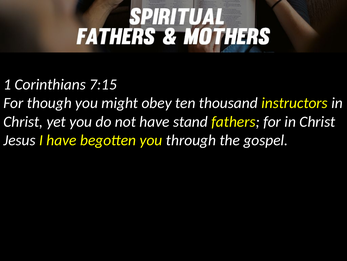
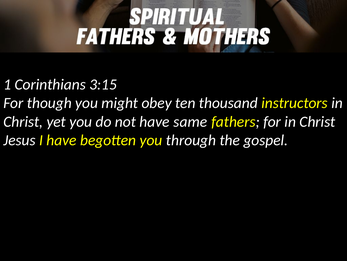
7:15: 7:15 -> 3:15 (103, 84)
stand: stand -> same (190, 121)
